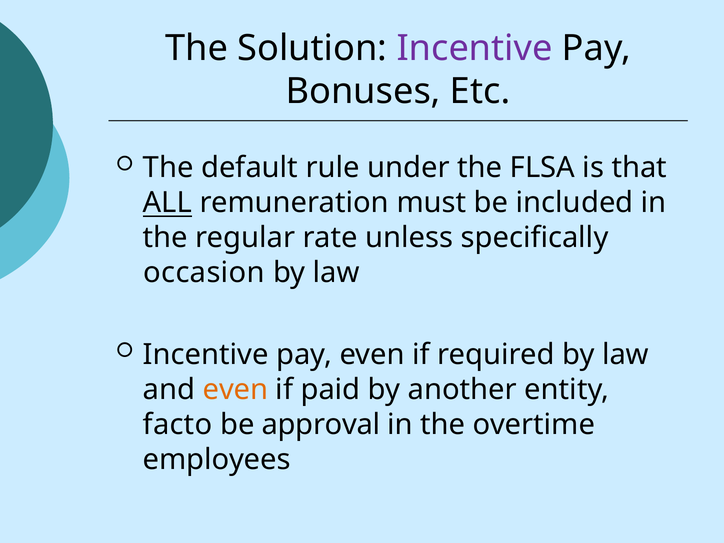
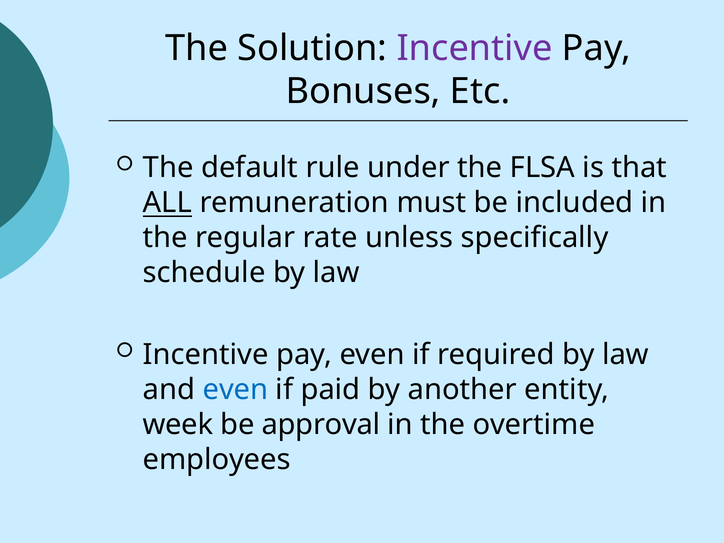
occasion: occasion -> schedule (204, 273)
even colour: orange -> blue (235, 390)
facto: facto -> week (178, 425)
